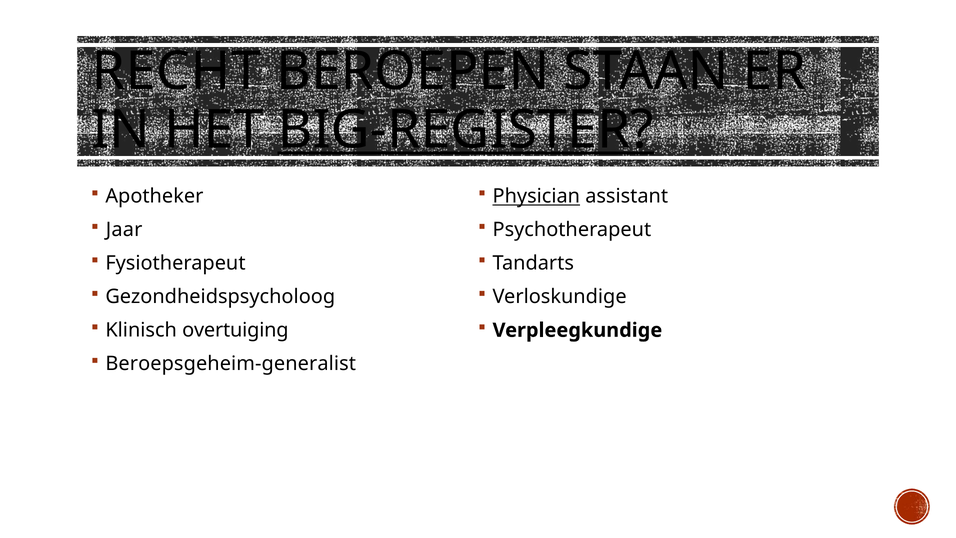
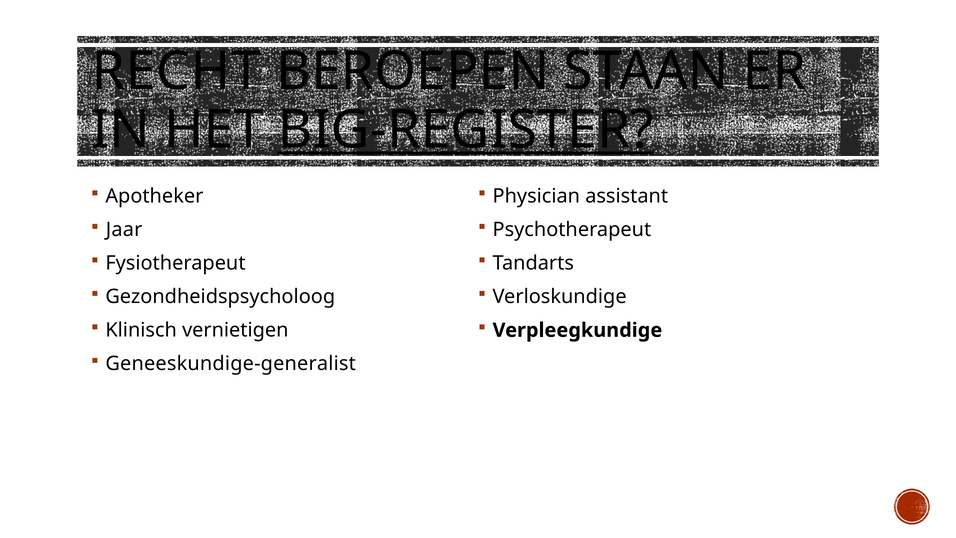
Physician underline: present -> none (536, 196)
overtuiging: overtuiging -> vernietigen (235, 330)
Beroepsgeheim-generalist: Beroepsgeheim-generalist -> Geneeskundige-generalist (231, 364)
